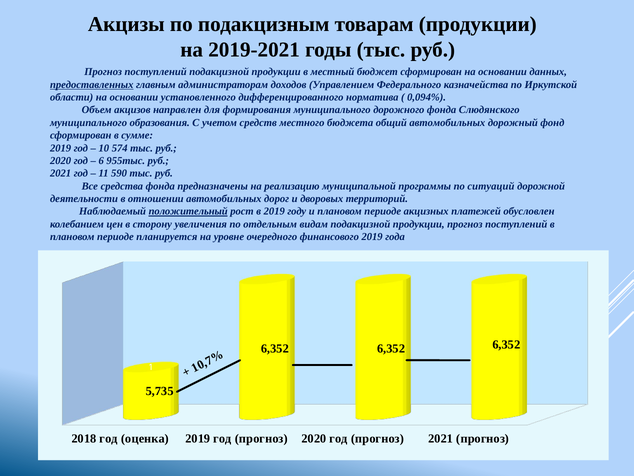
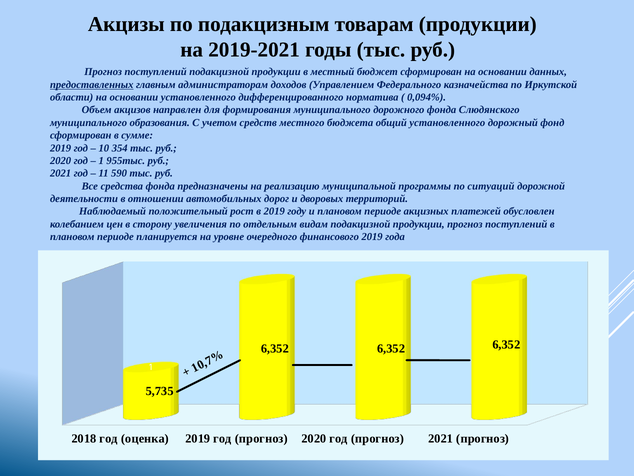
общий автомобильных: автомобильных -> установленного (447, 123)
574: 574 -> 354 (120, 148)
6: 6 -> 1 (101, 161)
положительный underline: present -> none (188, 211)
